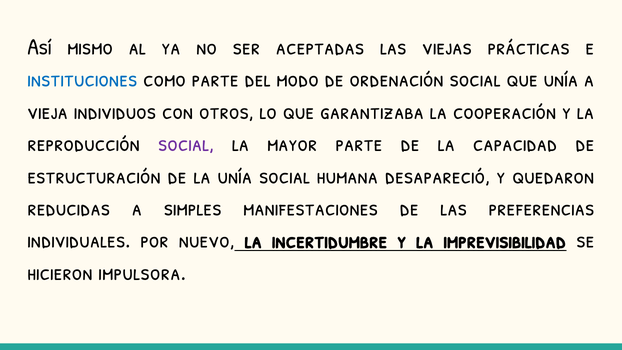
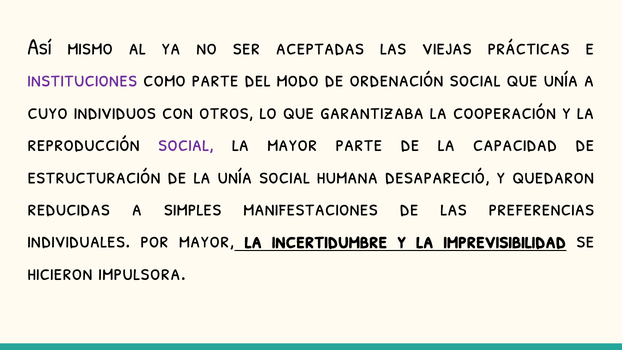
instituciones colour: blue -> purple (82, 79)
vieja: vieja -> cuyo (48, 111)
por nuevo: nuevo -> mayor (207, 240)
